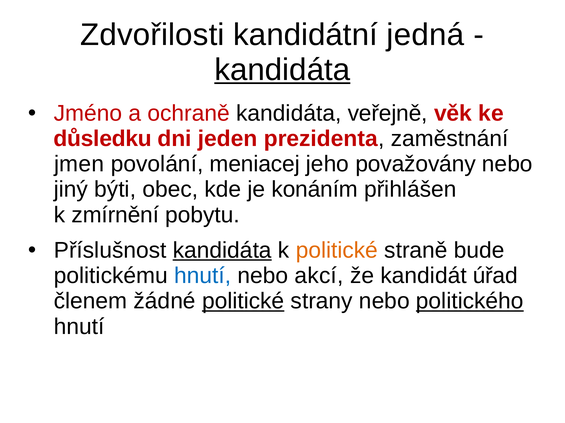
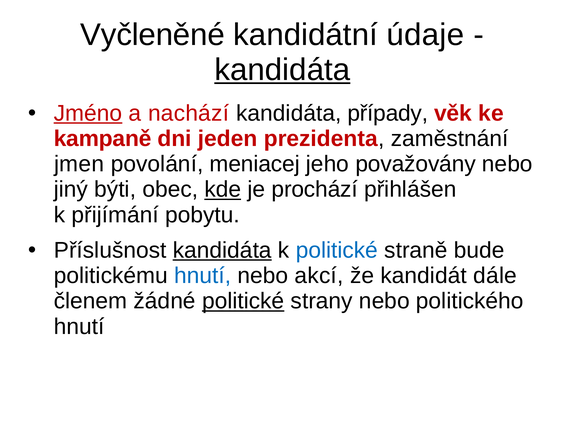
Zdvořilosti: Zdvořilosti -> Vyčleněné (153, 35)
jedná: jedná -> údaje (425, 35)
Jméno underline: none -> present (88, 114)
ochraně: ochraně -> nachází (189, 114)
veřejně: veřejně -> případy (388, 114)
důsledku: důsledku -> kampaně (103, 139)
kde underline: none -> present (223, 190)
konáním: konáním -> prochází (315, 190)
zmírnění: zmírnění -> přijímání (115, 215)
politické colour: orange -> blue (337, 251)
úřad: úřad -> dále (495, 276)
politického underline: present -> none (470, 302)
